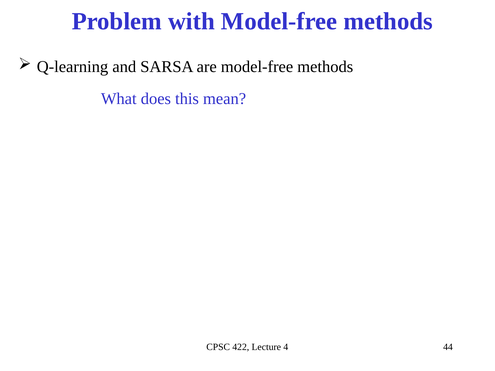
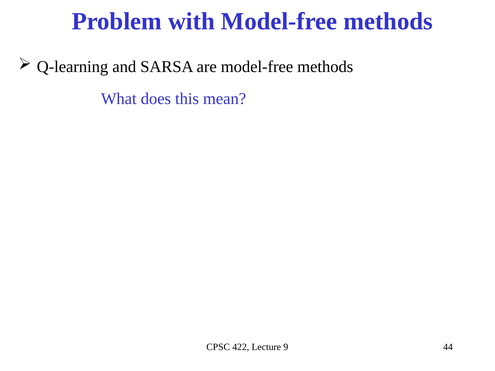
4: 4 -> 9 (286, 347)
